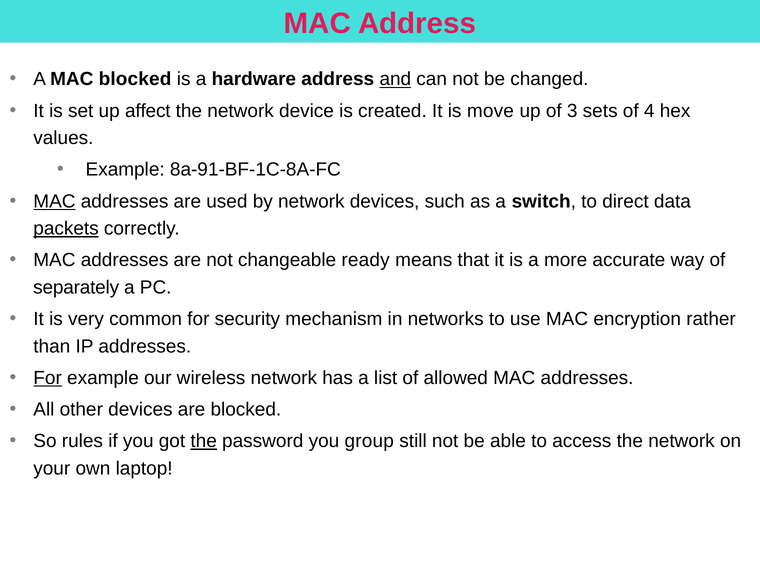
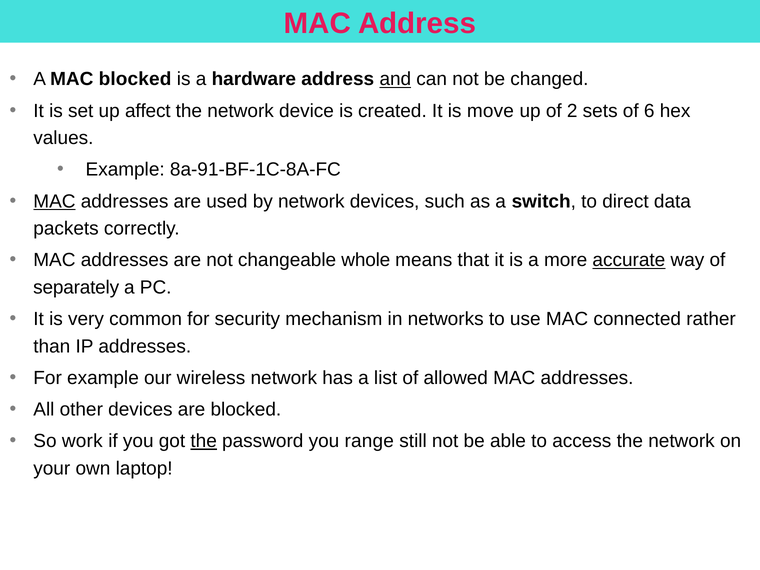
3: 3 -> 2 (572, 111)
4: 4 -> 6 (649, 111)
packets underline: present -> none (66, 229)
ready: ready -> whole (366, 260)
accurate underline: none -> present (629, 260)
encryption: encryption -> connected (637, 319)
For underline: present -> none (48, 378)
rules: rules -> work (82, 441)
group: group -> range (369, 441)
